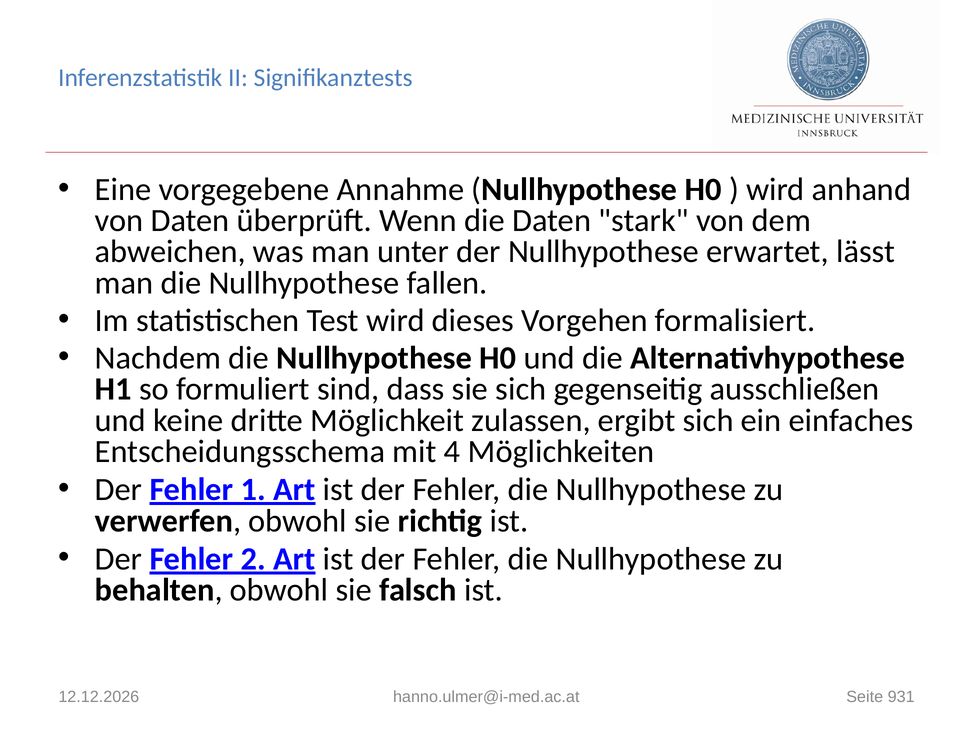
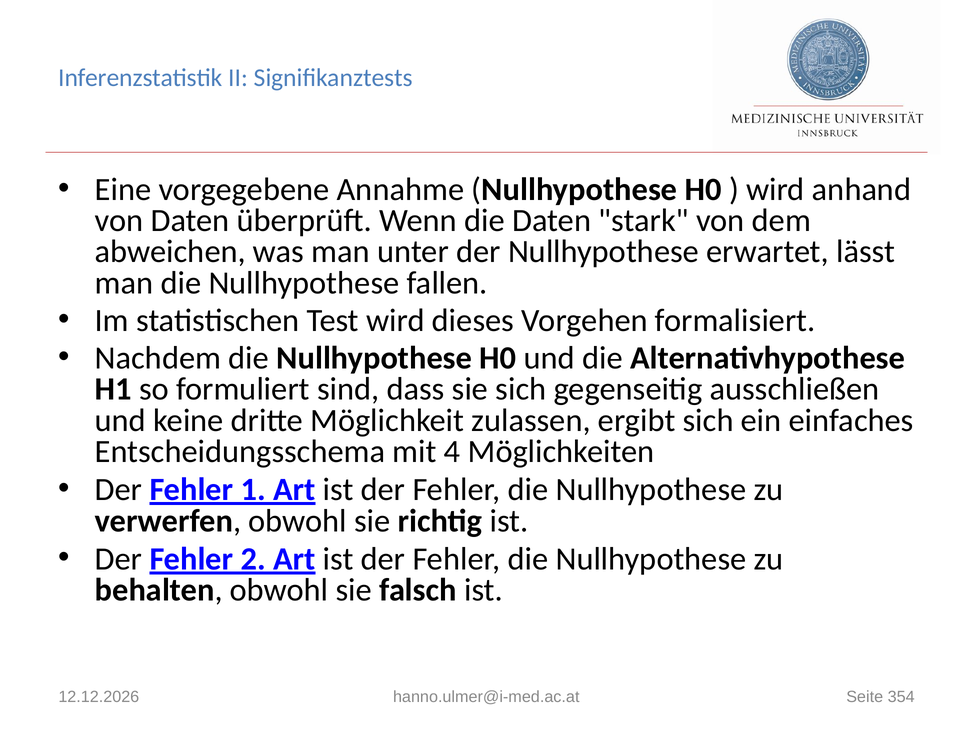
931: 931 -> 354 (901, 697)
